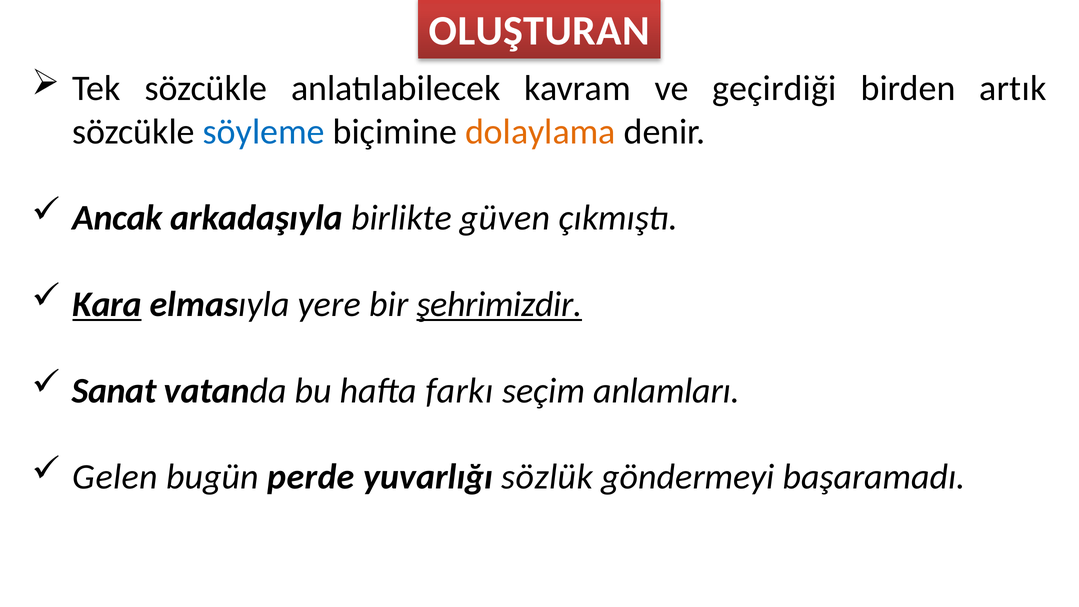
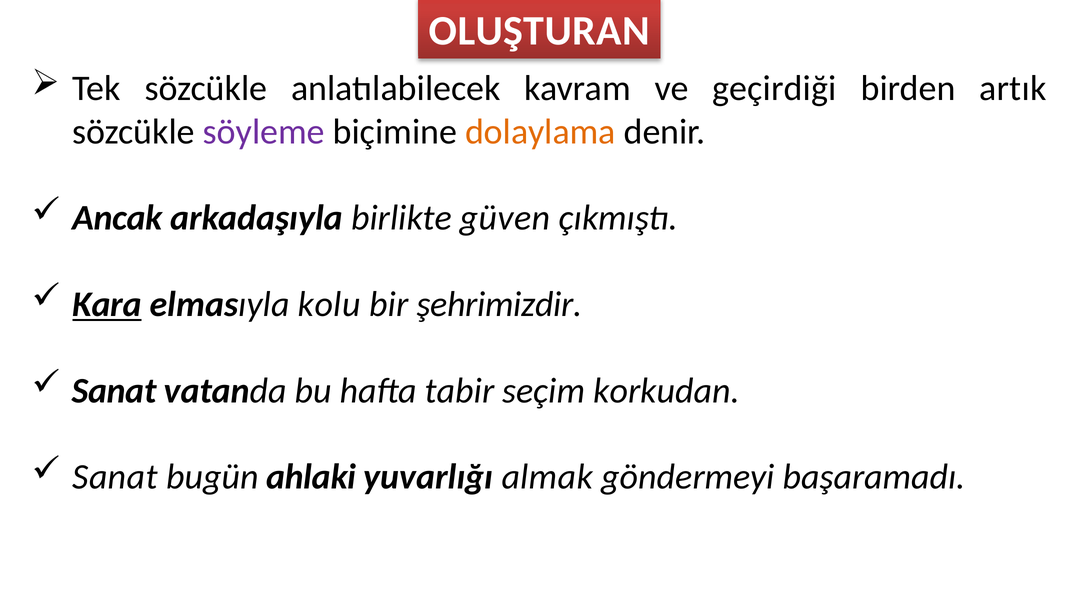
söyleme colour: blue -> purple (264, 132)
yere: yere -> kolu (329, 304)
şehrimizdir underline: present -> none (499, 304)
farkı: farkı -> tabir (460, 391)
anlamları: anlamları -> korkudan (667, 391)
Gelen: Gelen -> Sanat (115, 477)
perde: perde -> ahlaki (311, 477)
sözlük: sözlük -> almak (547, 477)
